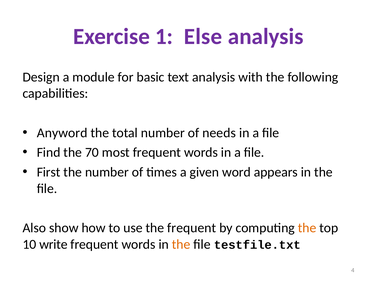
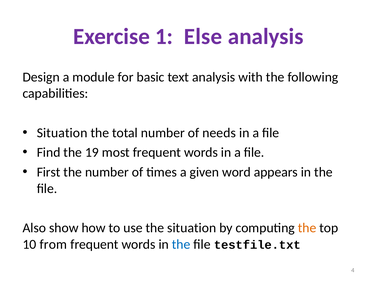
Anyword: Anyword -> Situation (62, 133)
70: 70 -> 19 (92, 152)
the frequent: frequent -> situation (192, 228)
write: write -> from (53, 244)
the colour: orange -> blue (181, 244)
